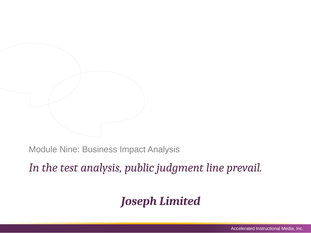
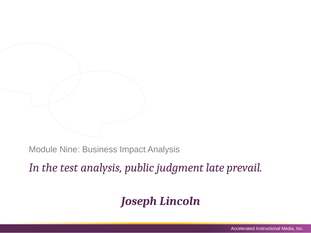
line: line -> late (215, 168)
Limited: Limited -> Lincoln (180, 201)
